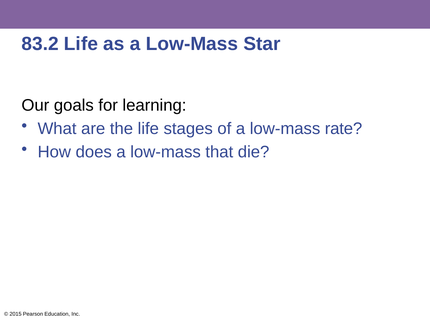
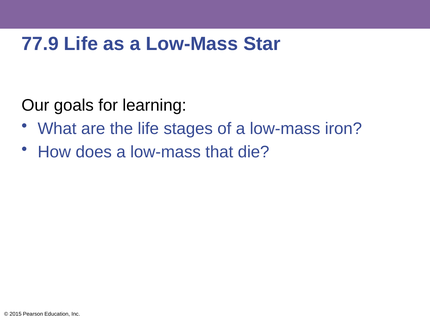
83.2: 83.2 -> 77.9 (40, 44)
rate: rate -> iron (343, 129)
